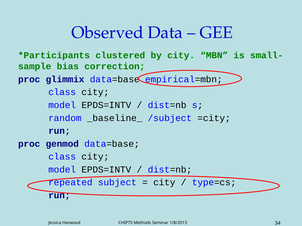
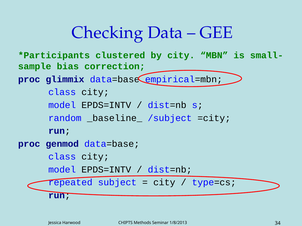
Observed: Observed -> Checking (107, 33)
